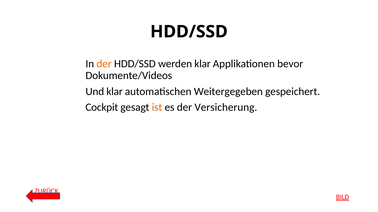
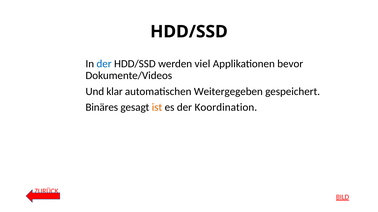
der colour: orange -> blue (104, 64)
werden klar: klar -> viel (202, 64)
Cockpit: Cockpit -> Binäres (102, 108)
Versicherung: Versicherung -> Koordination (226, 108)
